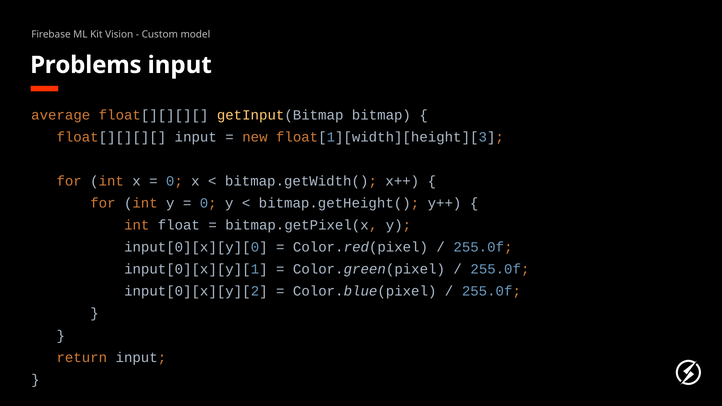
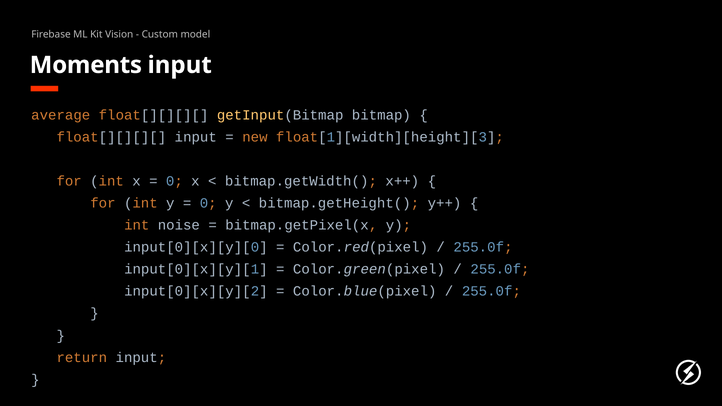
Problems: Problems -> Moments (86, 65)
float: float -> noise (179, 225)
